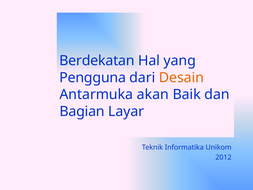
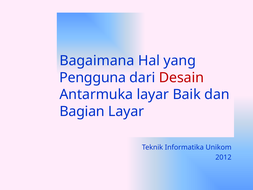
Berdekatan: Berdekatan -> Bagaimana (97, 61)
Desain colour: orange -> red (181, 78)
Antarmuka akan: akan -> layar (153, 94)
